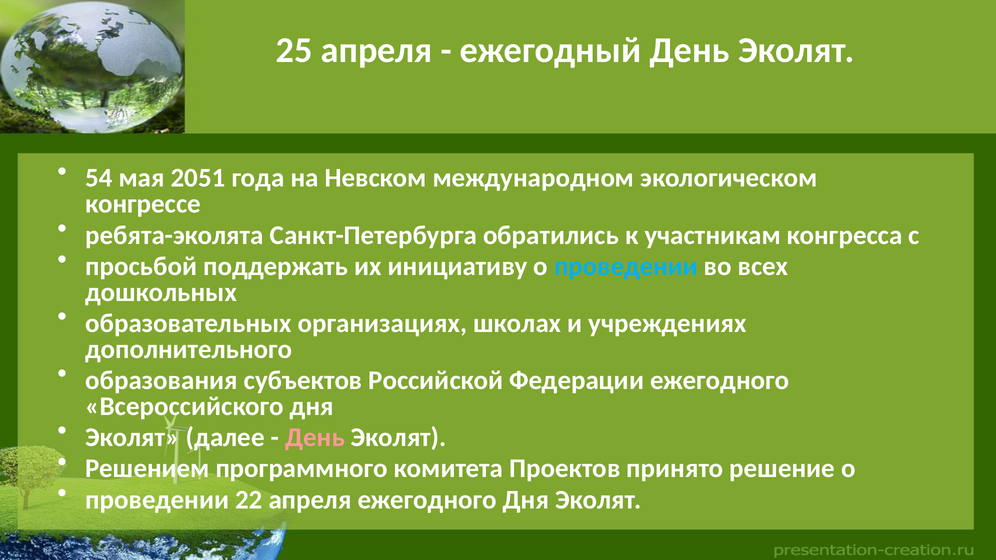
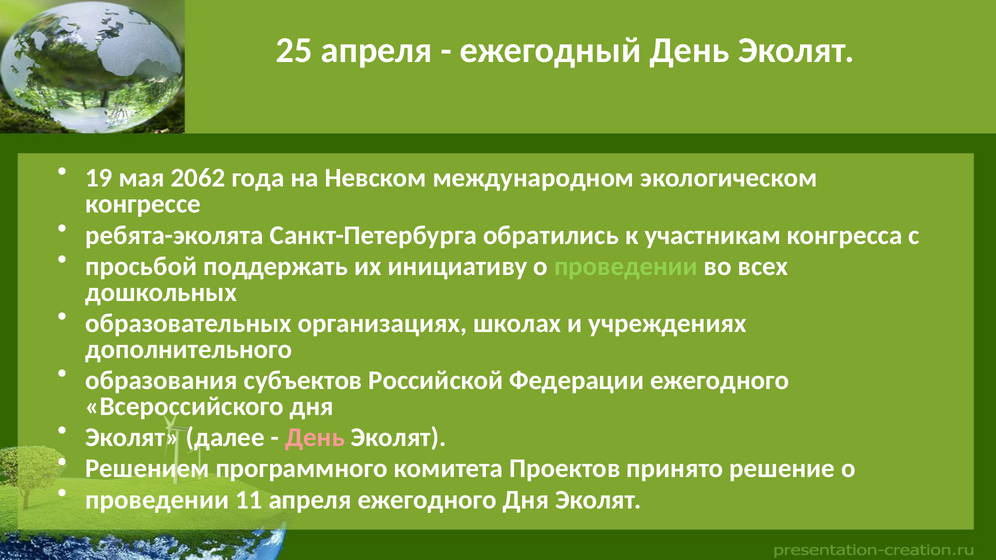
54: 54 -> 19 (99, 178)
2051: 2051 -> 2062 (198, 178)
проведении colour: light blue -> light green (626, 266)
22: 22 -> 11 (249, 500)
